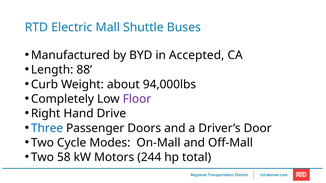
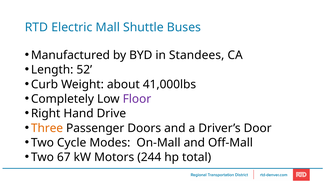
Accepted: Accepted -> Standees (197, 55)
88: 88 -> 52 (84, 70)
94,000lbs: 94,000lbs -> 41,000lbs (169, 85)
Three colour: blue -> orange (47, 128)
58: 58 -> 67 (64, 158)
